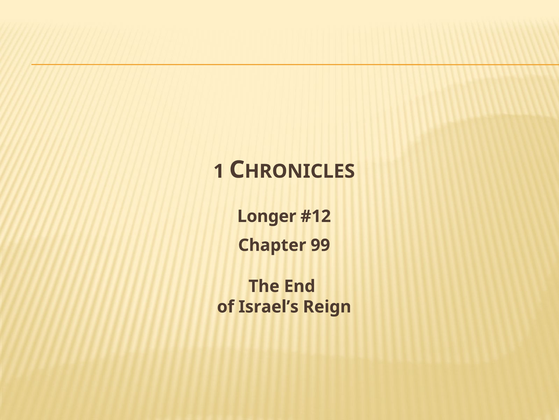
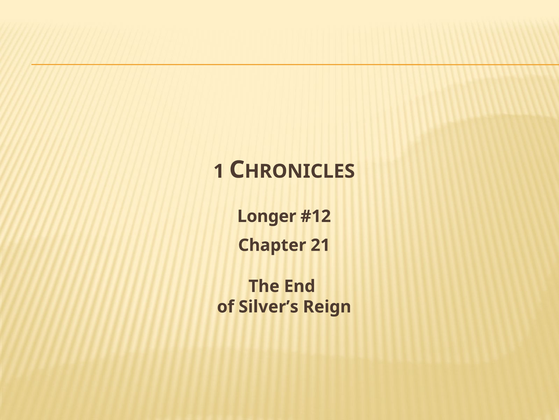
99: 99 -> 21 (320, 245)
Israel’s: Israel’s -> Silver’s (269, 306)
